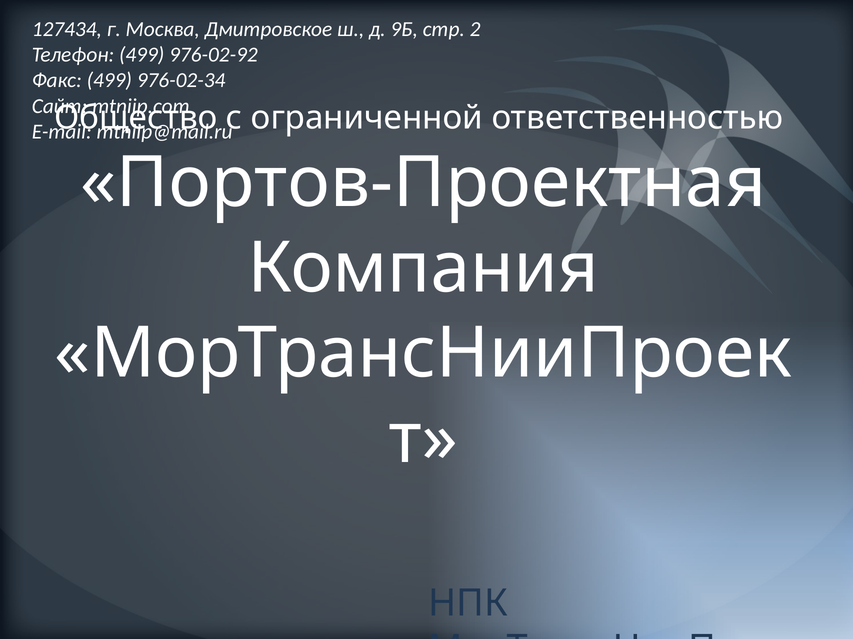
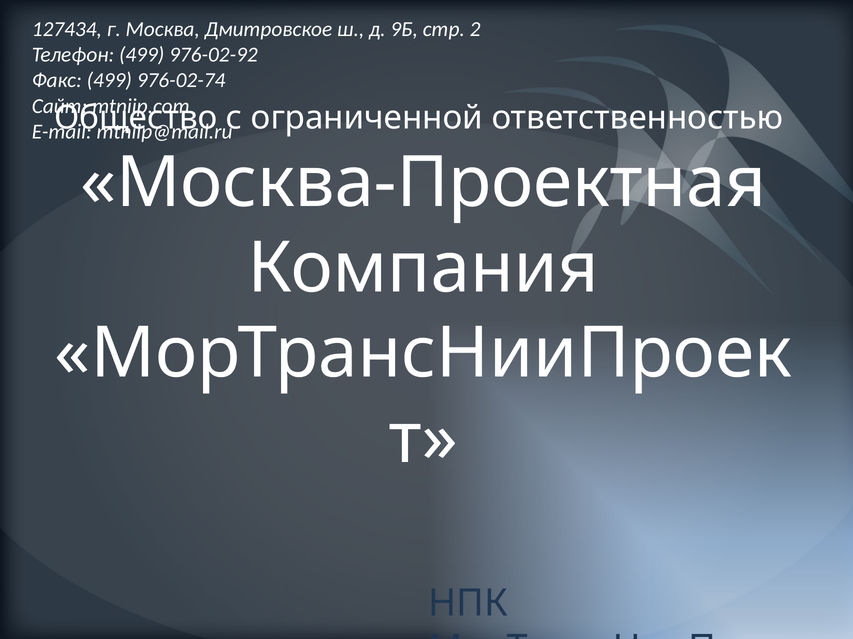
976-02-34: 976-02-34 -> 976-02-74 (181, 81)
Портов-Проектная: Портов-Проектная -> Москва-Проектная (423, 183)
